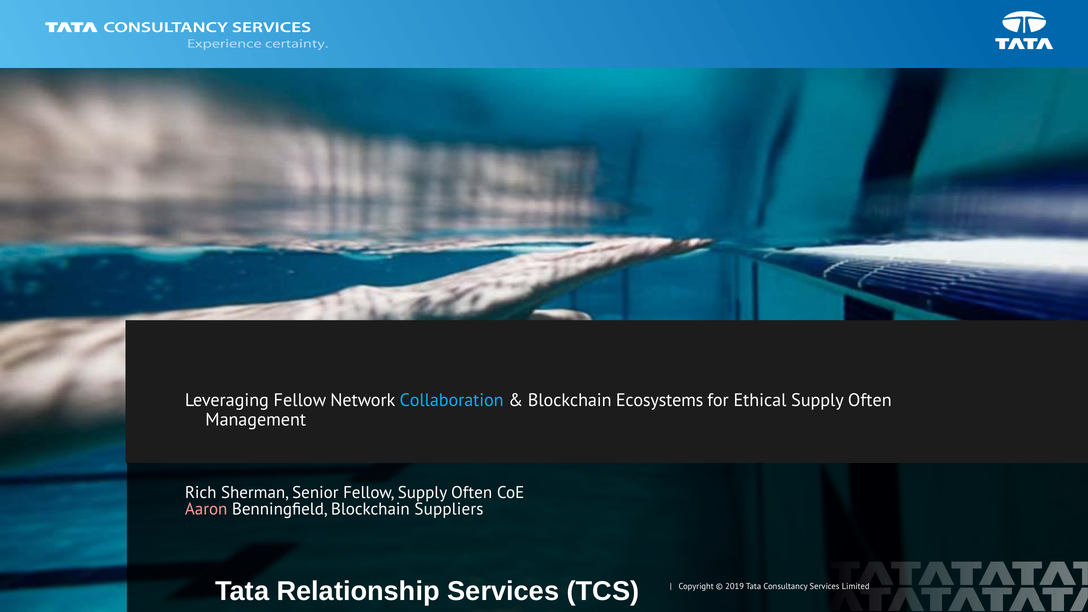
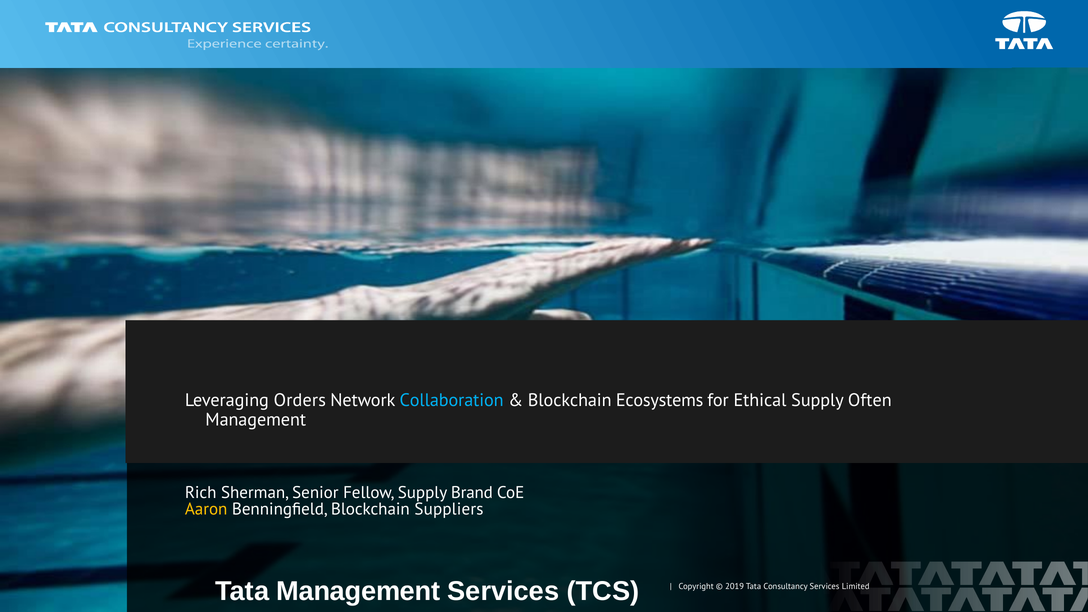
Leveraging Fellow: Fellow -> Orders (300, 400)
Fellow Supply Often: Often -> Brand (472, 493)
Aaron colour: pink -> yellow (206, 509)
Tata Relationship: Relationship -> Management (358, 591)
